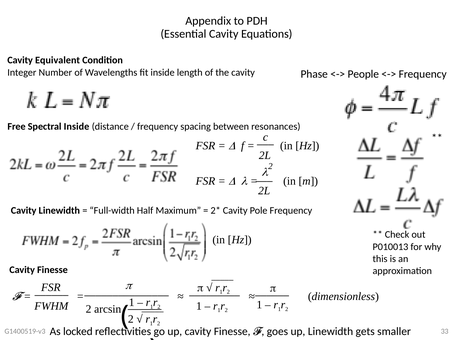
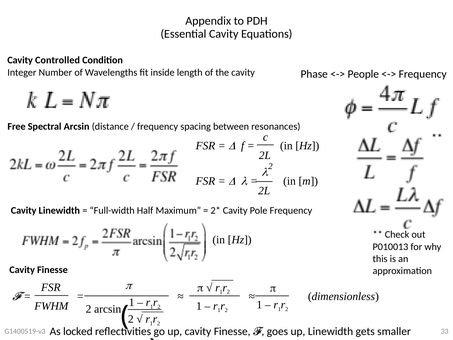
Equivalent: Equivalent -> Controlled (58, 60)
Spectral Inside: Inside -> Arcsin (77, 126)
